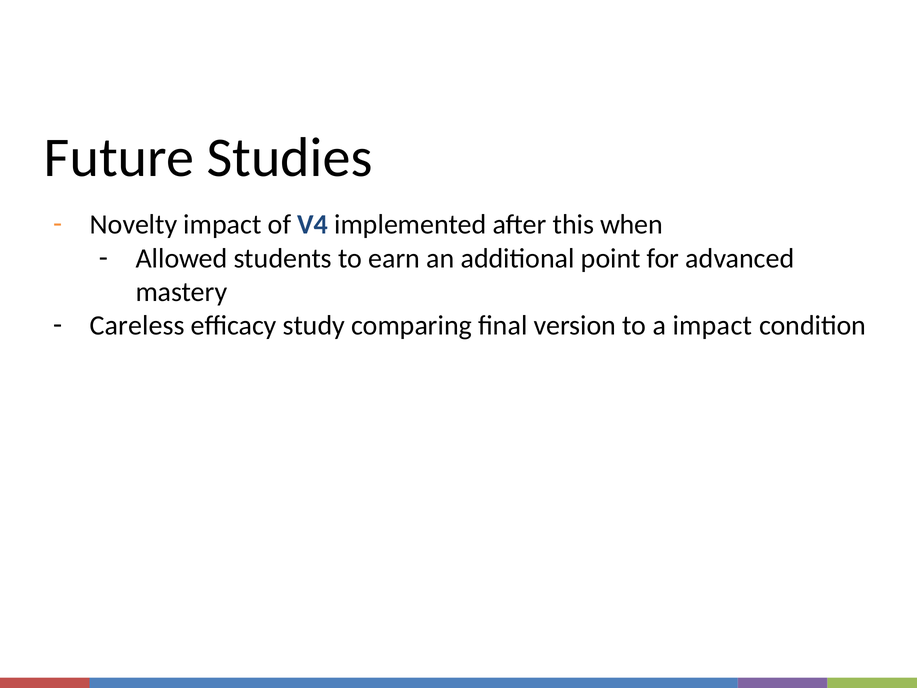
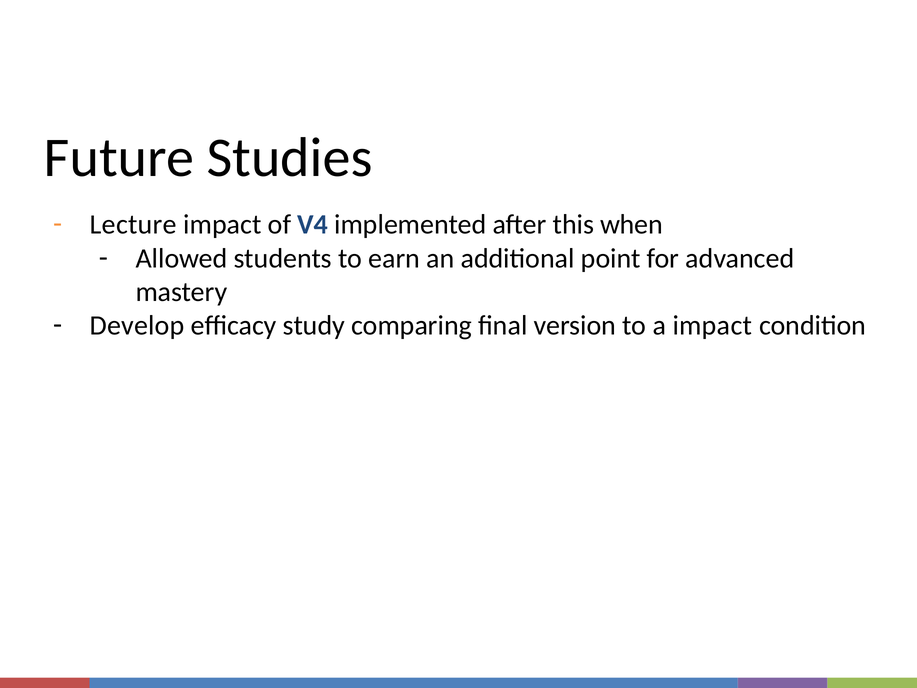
Novelty: Novelty -> Lecture (133, 225)
Careless: Careless -> Develop (137, 325)
